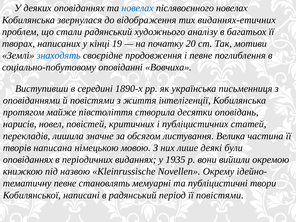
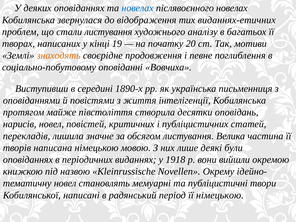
стали радянський: радянський -> листування (108, 32)
знаходять colour: blue -> orange (59, 55)
1935: 1935 -> 1918 (175, 160)
певне: певне -> новел (65, 183)
її повістями: повістями -> німецькою (220, 195)
